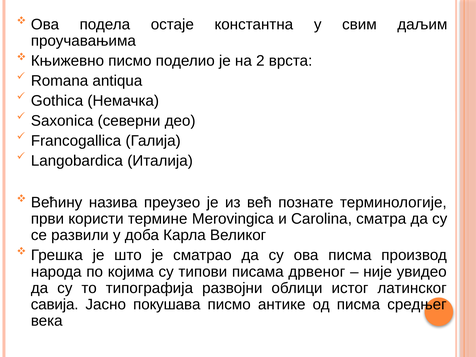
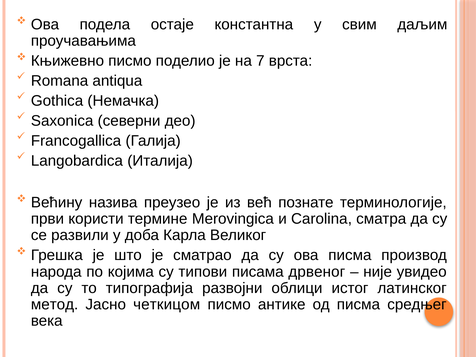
2: 2 -> 7 (260, 61)
савија: савија -> метод (55, 305)
покушава: покушава -> четкицом (167, 305)
